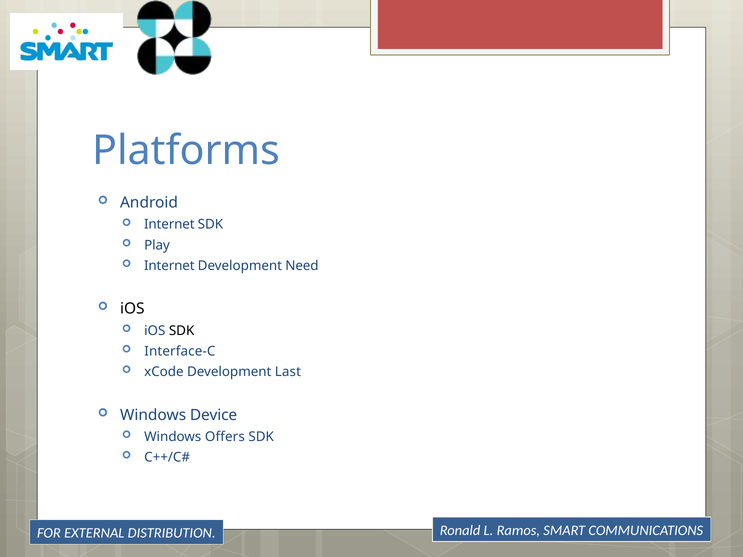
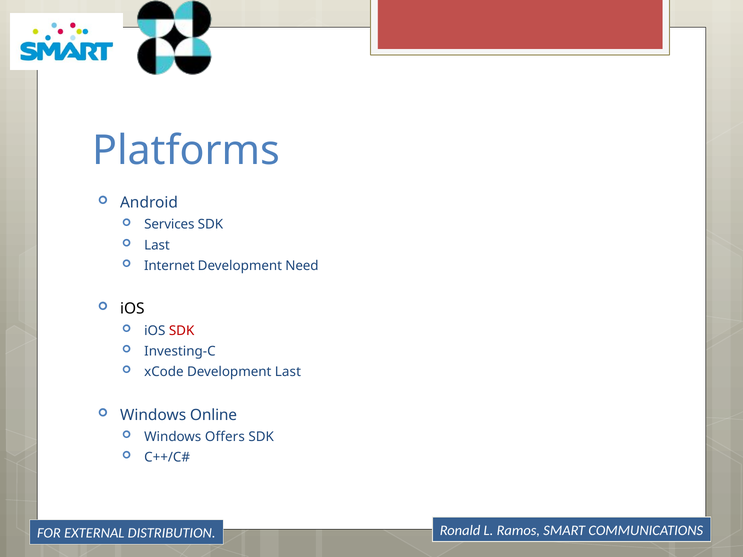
Internet: Internet -> Services (169, 225)
Play: Play -> Last (157, 245)
SDK colour: black -> red (182, 331)
Interface-C: Interface-C -> Investing-C (180, 351)
Device: Device -> Online (214, 415)
